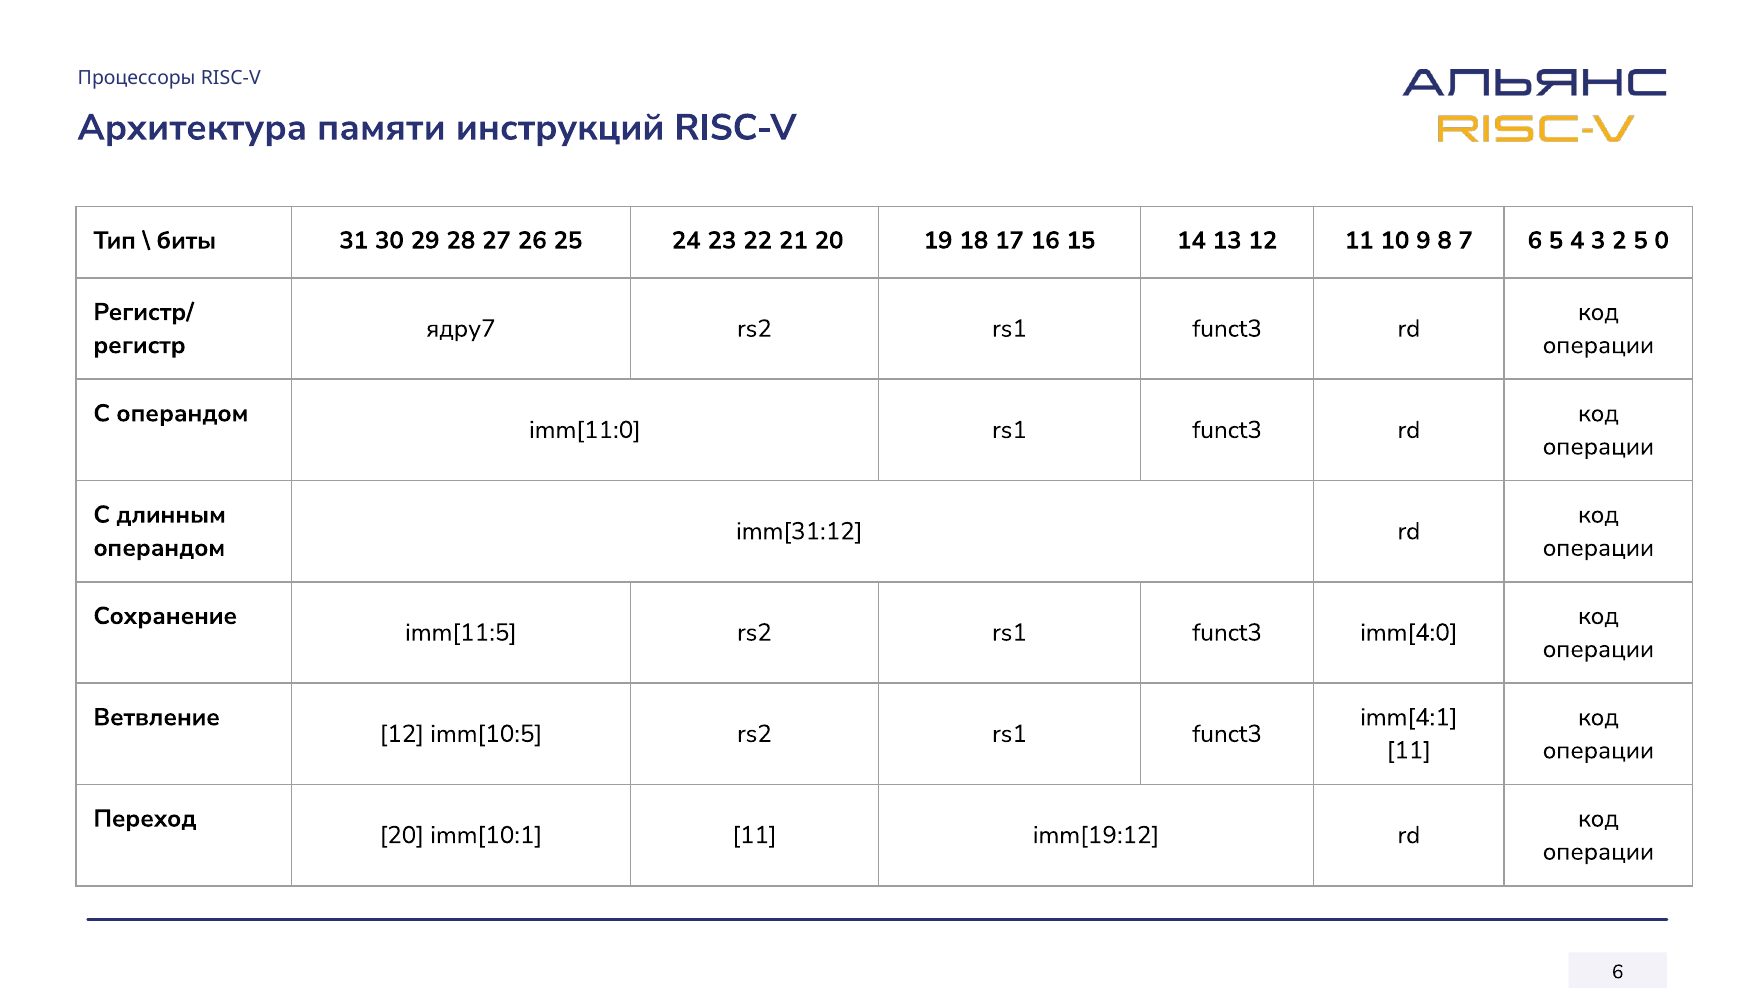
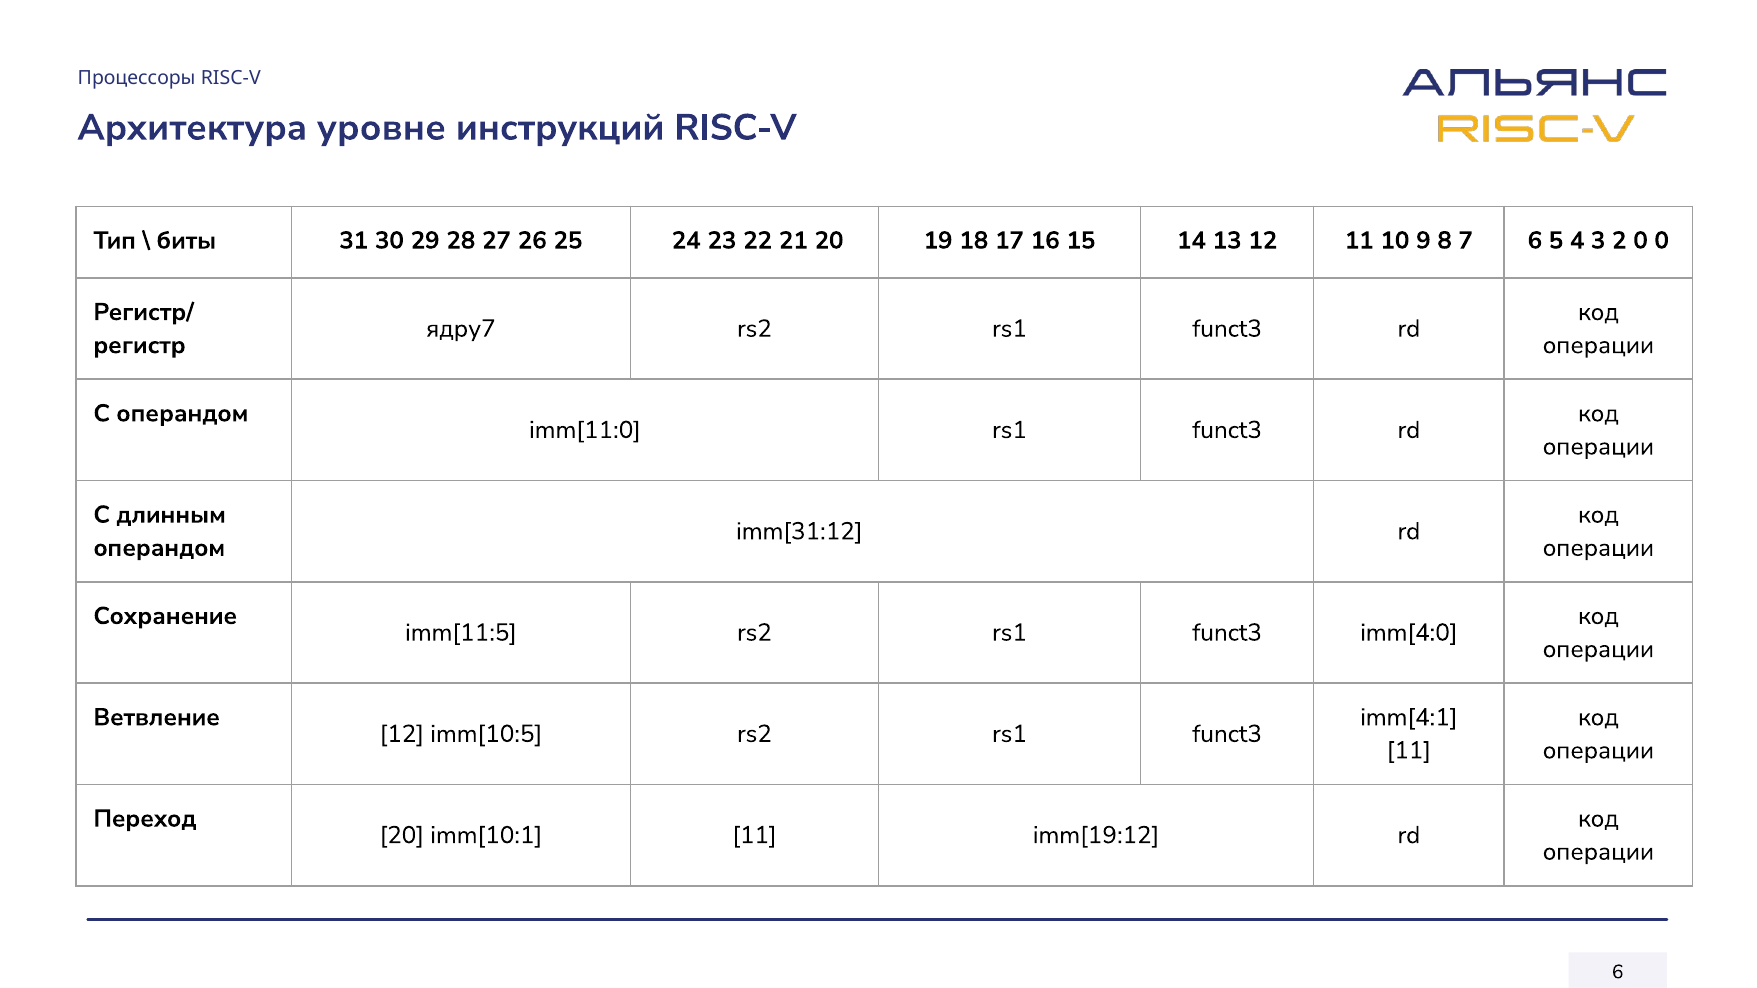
памяти: памяти -> уровне (381, 128)
2 5: 5 -> 0 (1641, 241)
